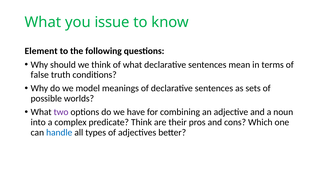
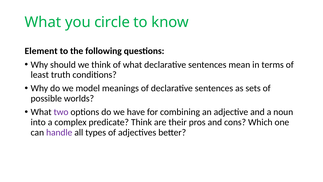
issue: issue -> circle (112, 22)
false: false -> least (40, 75)
handle colour: blue -> purple (59, 132)
